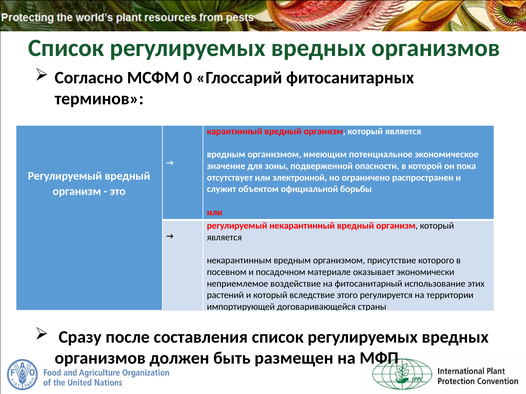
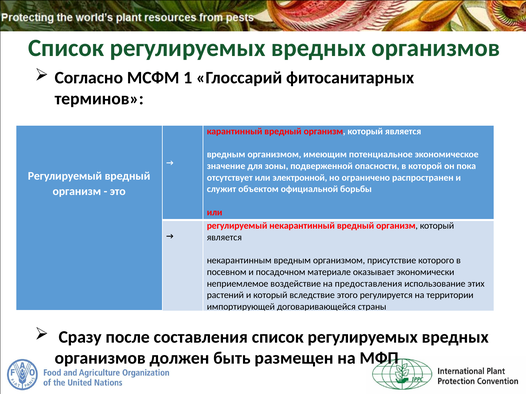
0: 0 -> 1 (188, 78)
фитосанитарный: фитосанитарный -> предоставления (368, 284)
